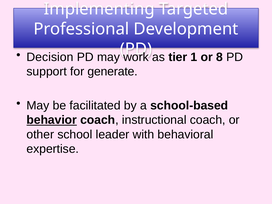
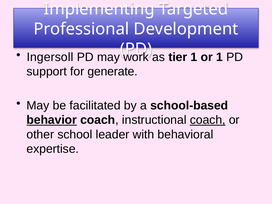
Decision: Decision -> Ingersoll (50, 57)
or 8: 8 -> 1 (219, 57)
coach underline: none -> present (208, 120)
